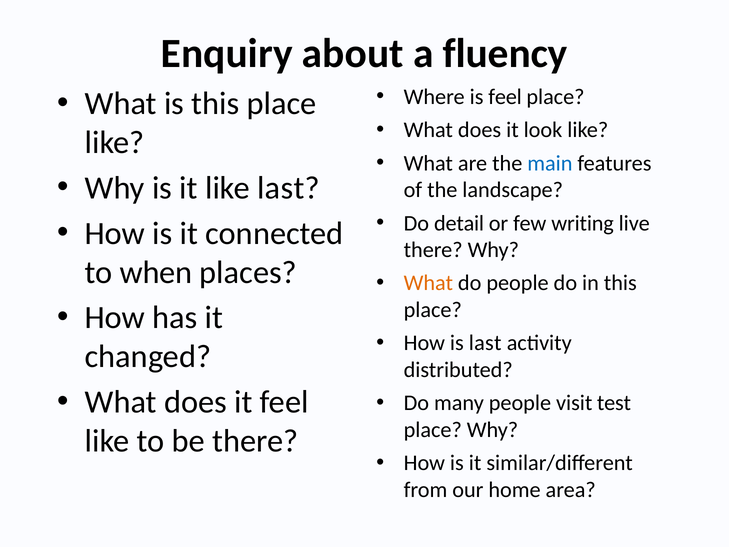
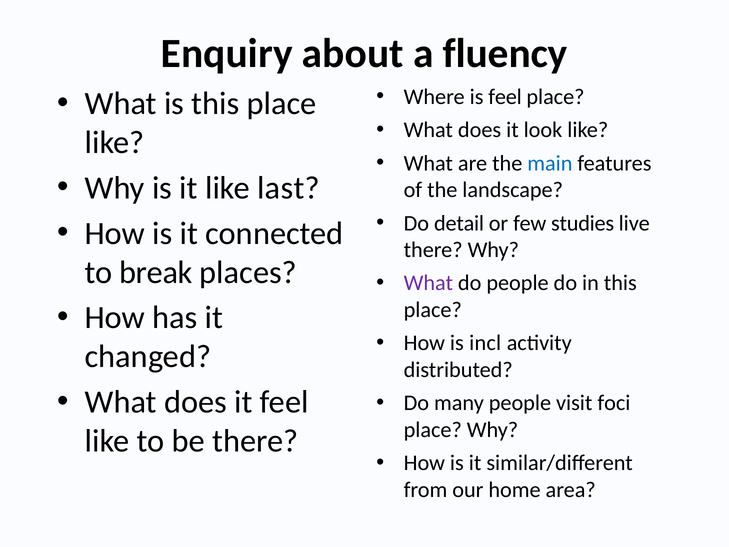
writing: writing -> studies (583, 223)
when: when -> break (156, 272)
What colour: orange -> purple (428, 283)
is last: last -> incl (485, 343)
test: test -> foci (614, 403)
